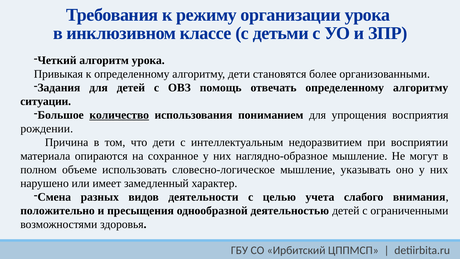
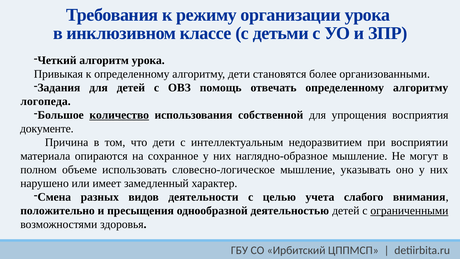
ситуации: ситуации -> логопеда (46, 101)
пониманием: пониманием -> собственной (271, 115)
рождении: рождении -> документе (47, 129)
ограниченными underline: none -> present (409, 211)
